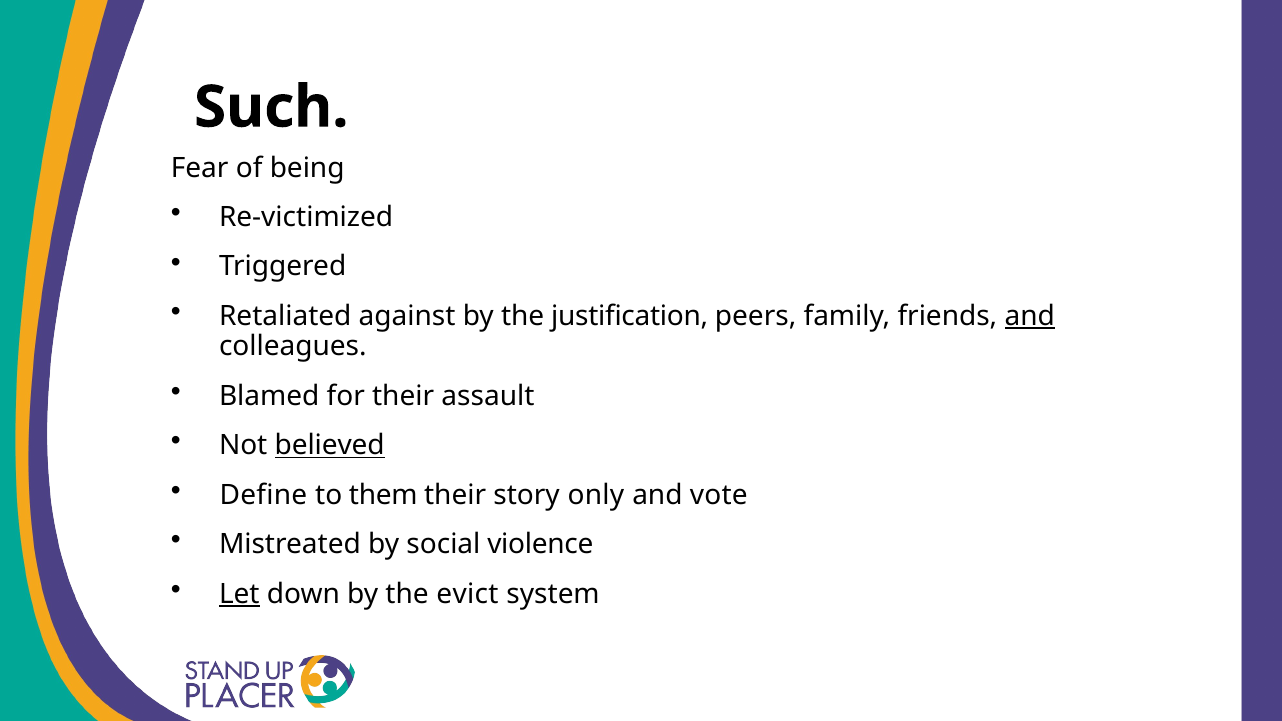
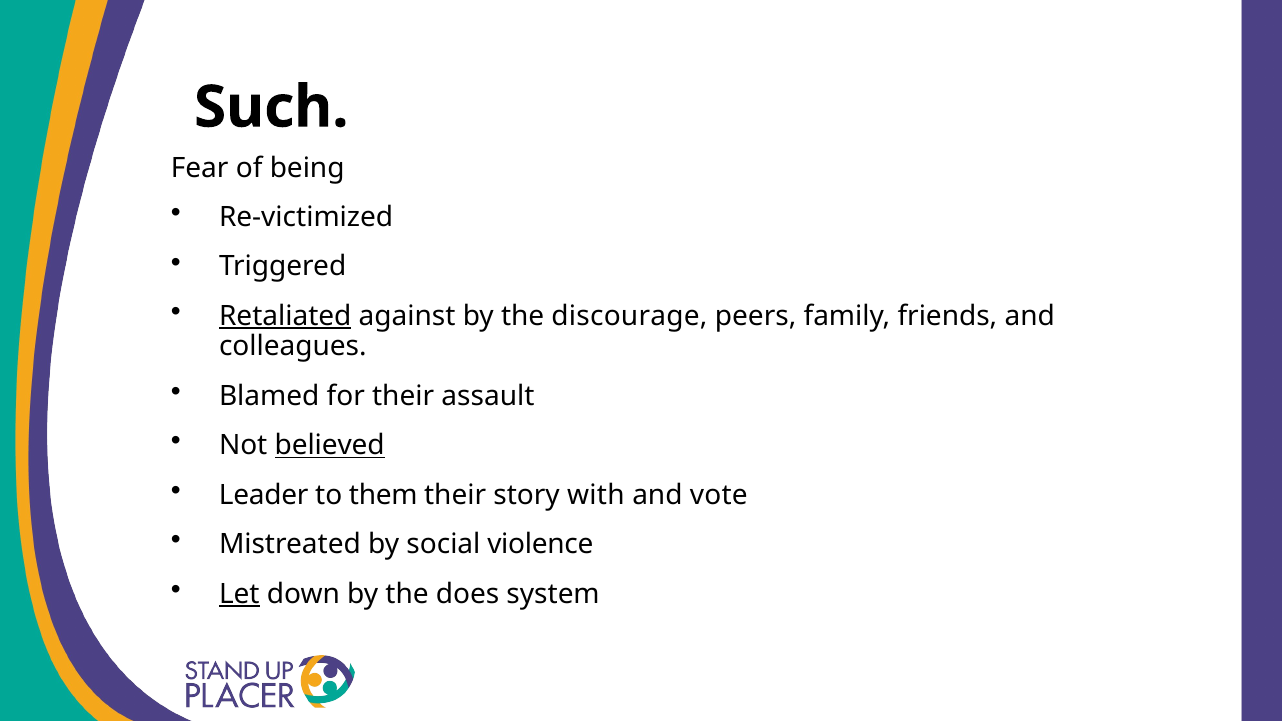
Retaliated underline: none -> present (285, 316)
justification: justification -> discourage (629, 316)
and underline: present -> none (1030, 316)
Define: Define -> Leader (264, 495)
only: only -> with (596, 495)
evict: evict -> does (468, 594)
